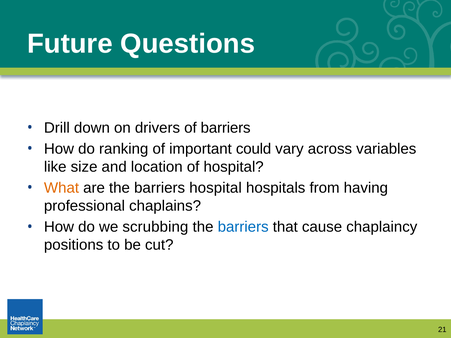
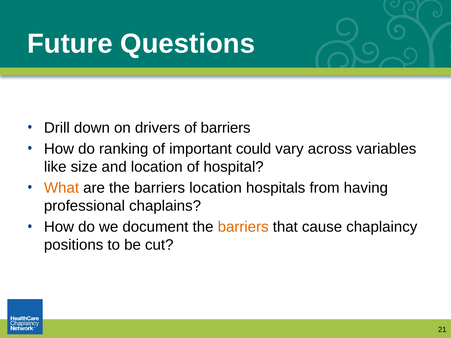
barriers hospital: hospital -> location (216, 188)
scrubbing: scrubbing -> document (155, 227)
barriers colour: blue -> orange (243, 227)
